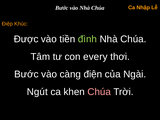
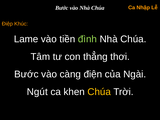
Được: Được -> Lame (26, 39)
every: every -> thẳng (95, 57)
Chúa colour: pink -> yellow (99, 92)
